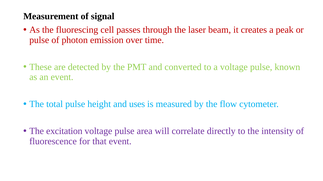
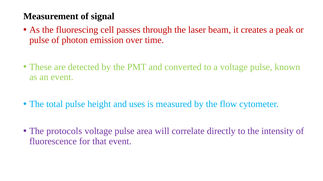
excitation: excitation -> protocols (64, 132)
